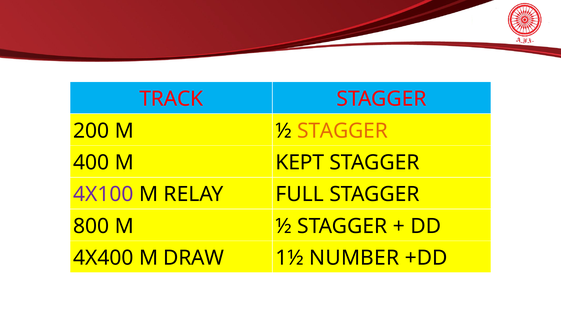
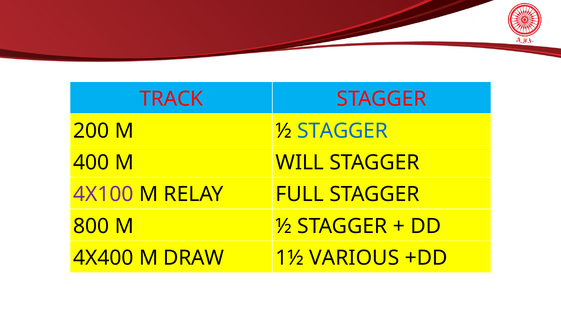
STAGGER colour: orange -> blue (342, 131)
KEPT: KEPT -> WILL (300, 163)
NUMBER: NUMBER -> VARIOUS (354, 258)
